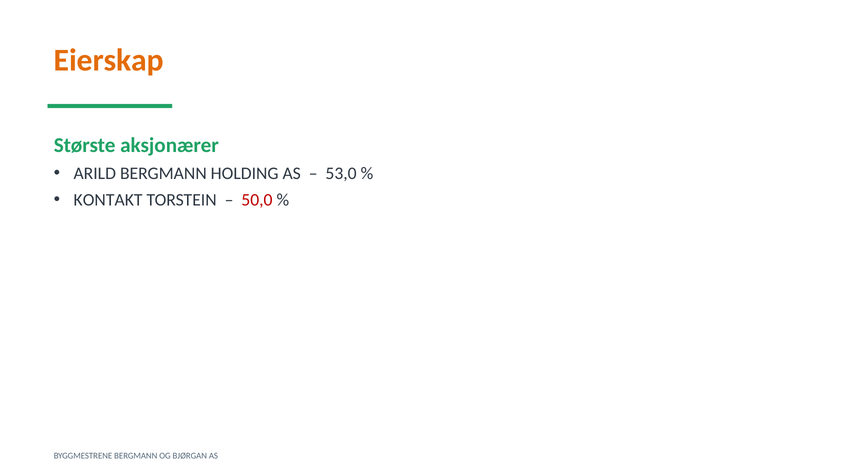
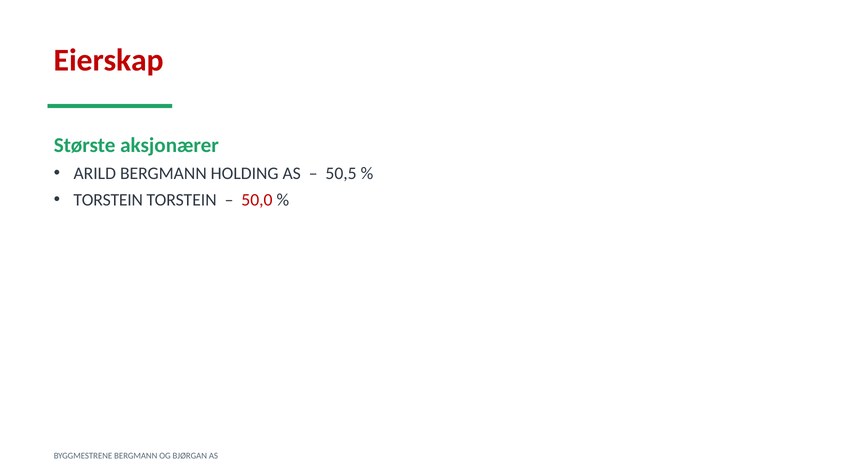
Eierskap colour: orange -> red (109, 60)
53,0: 53,0 -> 50,5 (341, 174)
KONTAKT: KONTAKT -> TORSTEIN (108, 200)
